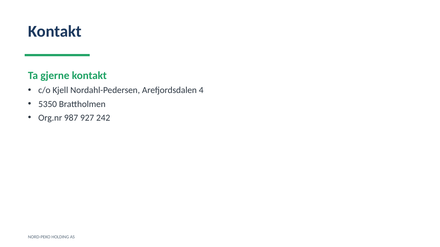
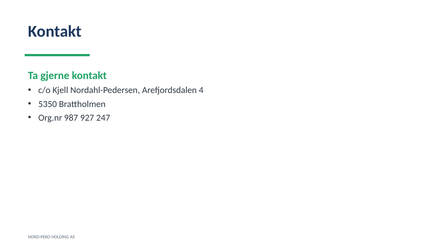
242: 242 -> 247 (103, 118)
